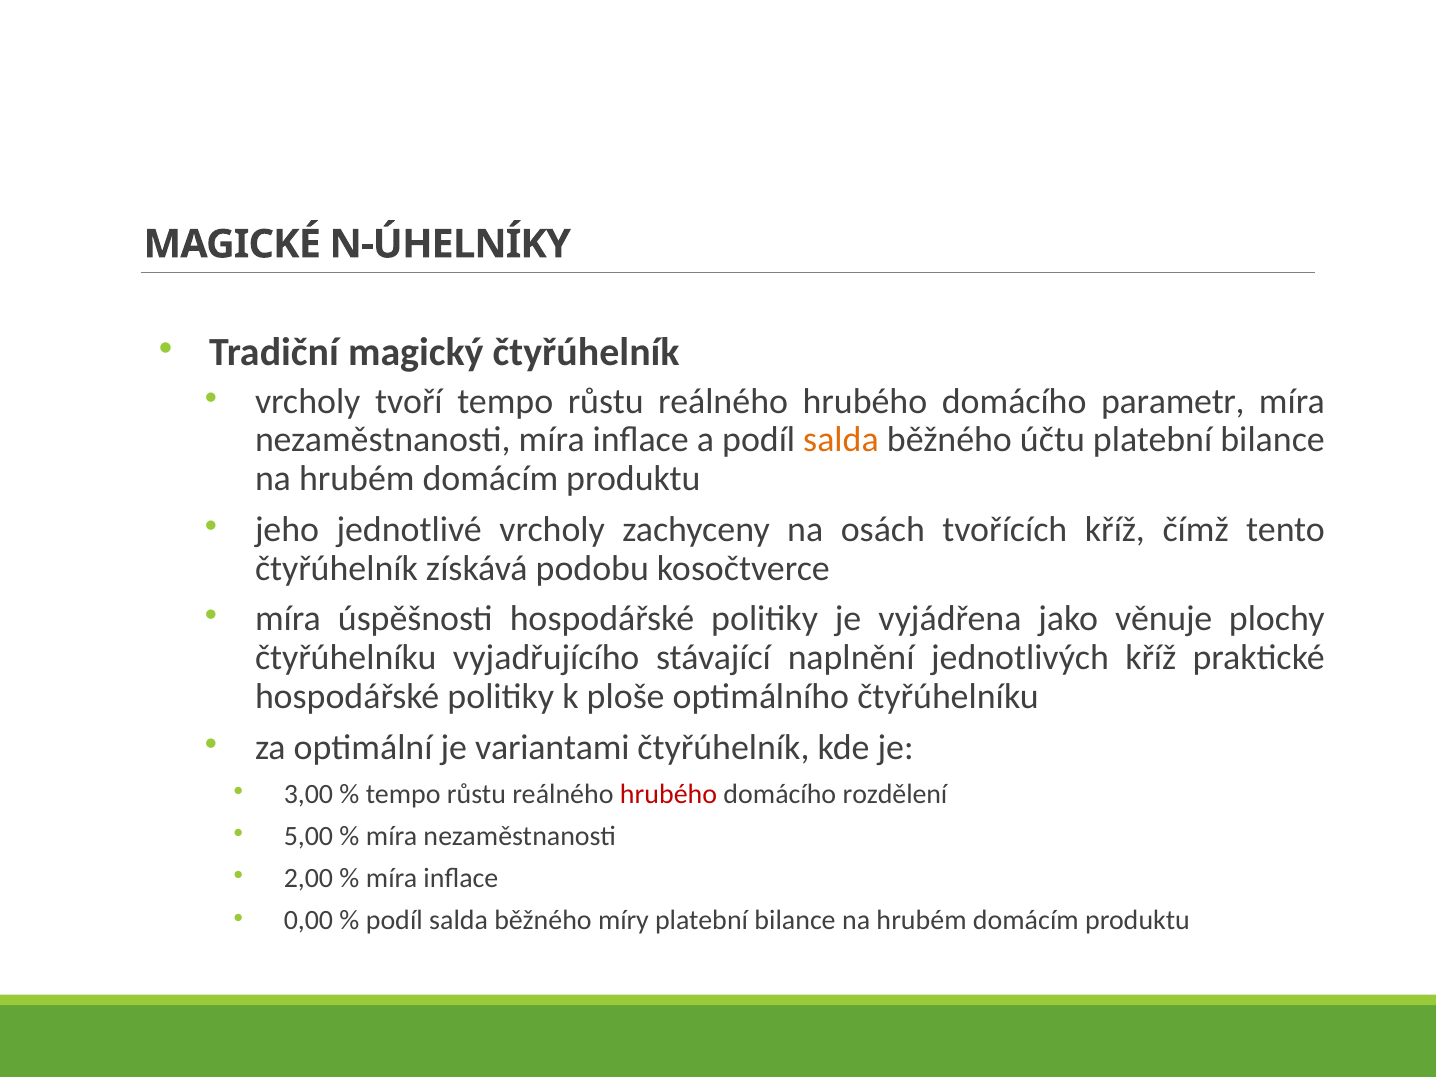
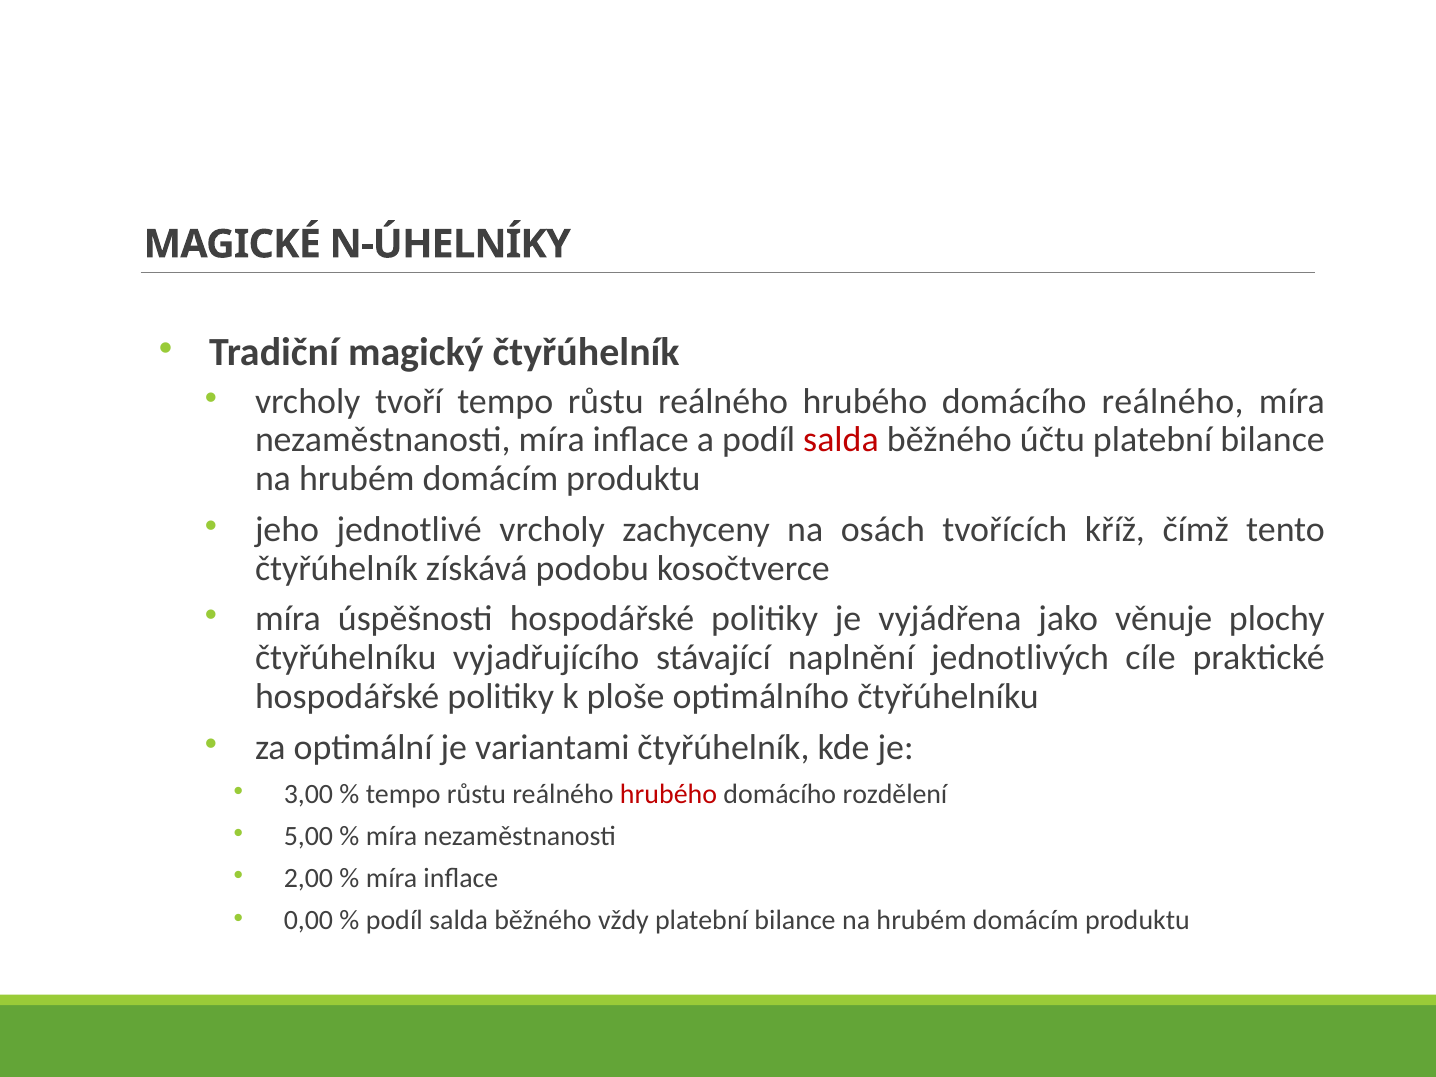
domácího parametr: parametr -> reálného (1173, 401)
salda colour: orange -> red (841, 440)
jednotlivých kříž: kříž -> cíle (1151, 658)
míry: míry -> vždy (623, 921)
